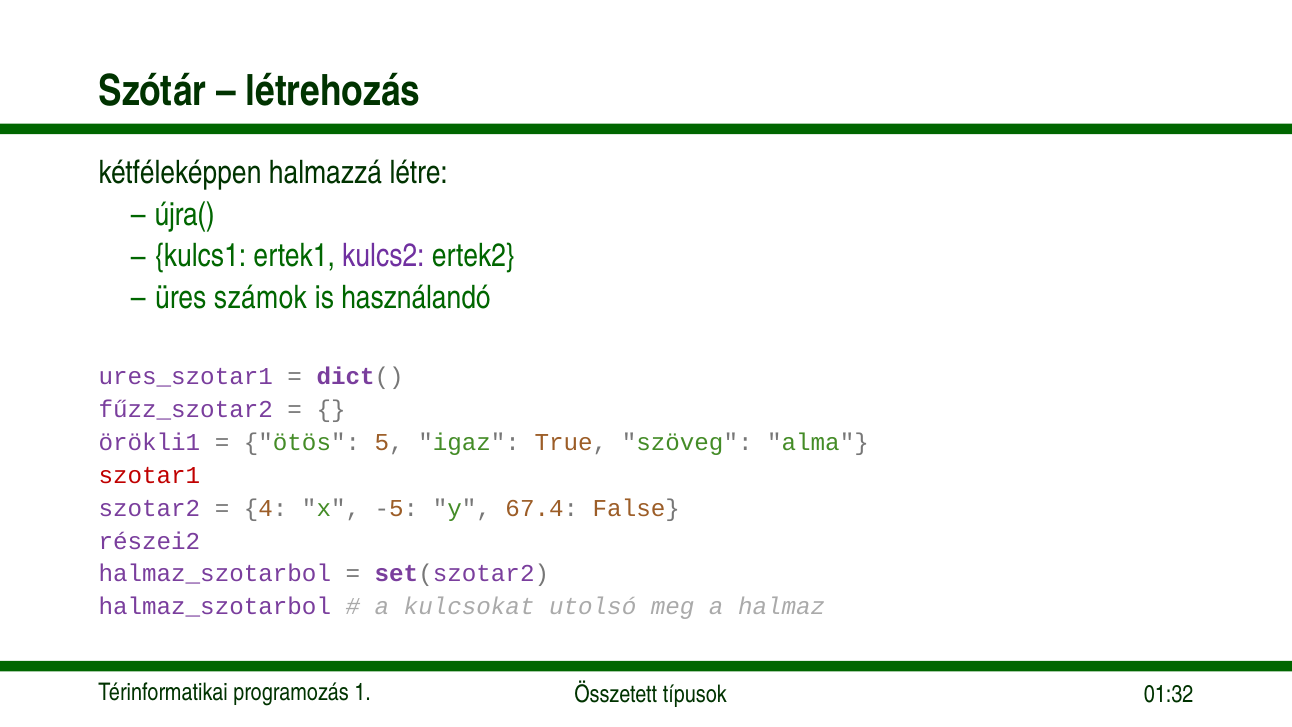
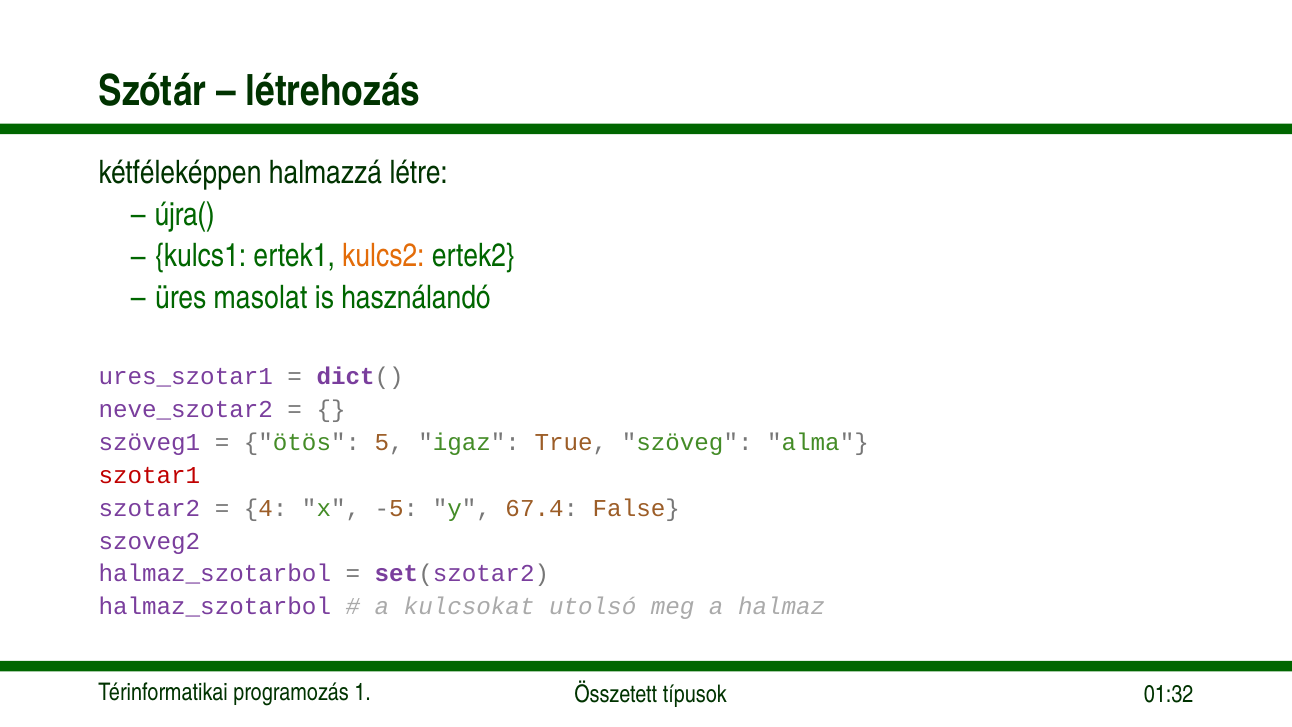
kulcs2 colour: purple -> orange (383, 256)
számok: számok -> masolat (261, 298)
fűzz_szotar2: fűzz_szotar2 -> neve_szotar2 (186, 409)
örökli1: örökli1 -> szöveg1 (149, 442)
részei2: részei2 -> szoveg2 (149, 541)
